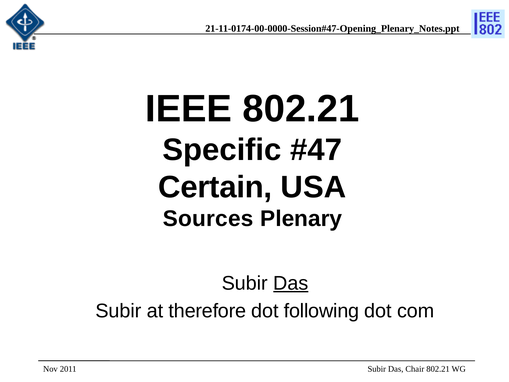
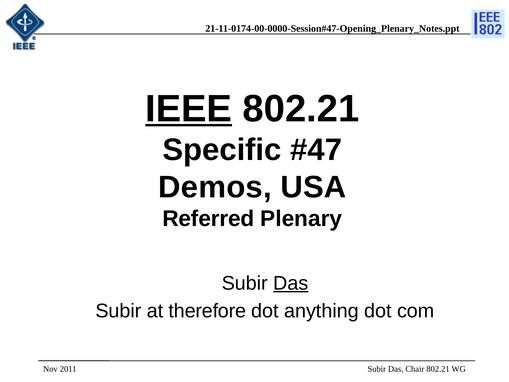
IEEE underline: none -> present (189, 109)
Certain: Certain -> Demos (215, 187)
Sources: Sources -> Referred (208, 219)
following: following -> anything (321, 311)
